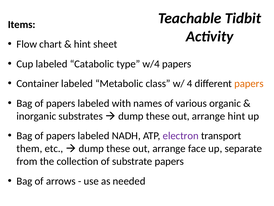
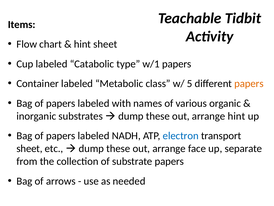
w/4: w/4 -> w/1 (151, 64)
4: 4 -> 5 (190, 83)
electron colour: purple -> blue (181, 135)
them: them -> sheet (29, 148)
